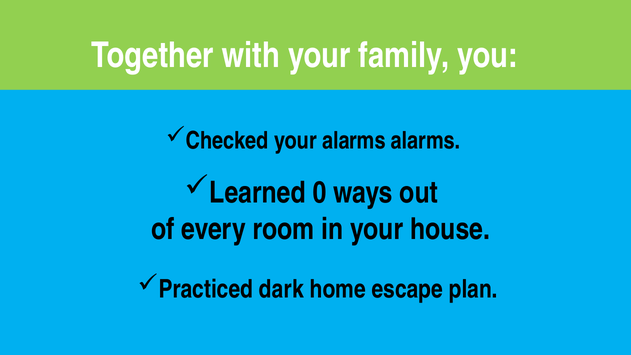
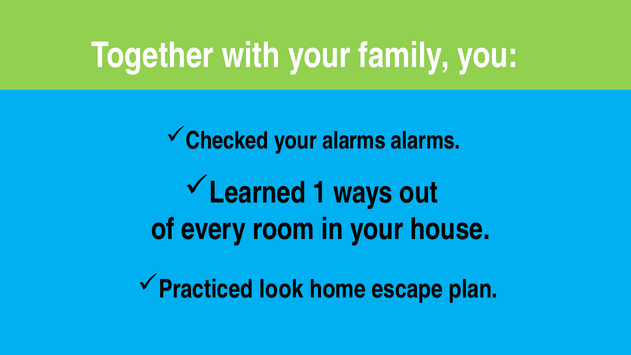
0: 0 -> 1 (319, 193)
dark: dark -> look (281, 289)
